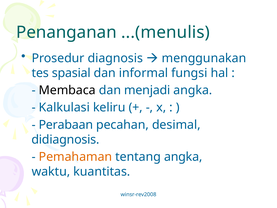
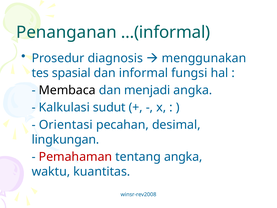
...(menulis: ...(menulis -> ...(informal (166, 32)
keliru: keliru -> sudut (109, 107)
Perabaan: Perabaan -> Orientasi (66, 125)
didiagnosis: didiagnosis -> lingkungan (65, 139)
Pemahaman colour: orange -> red (75, 157)
